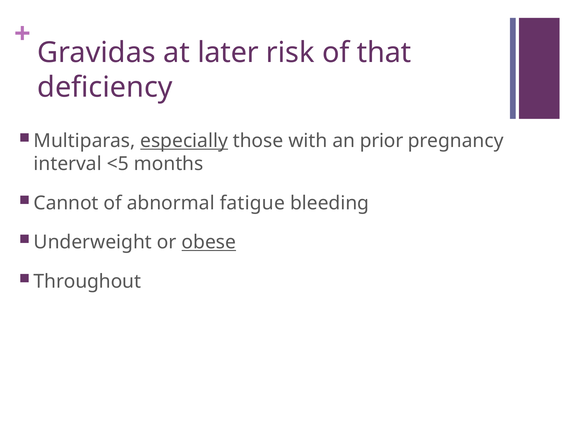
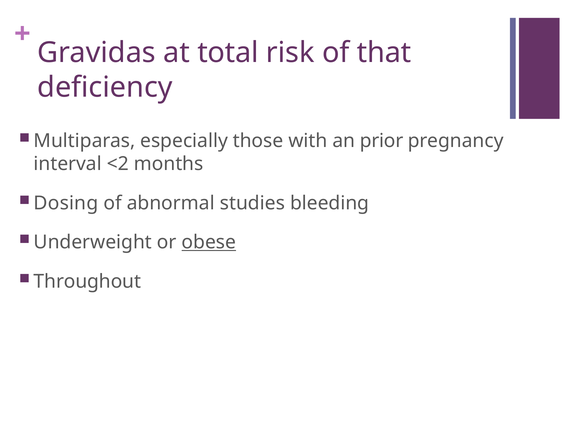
later: later -> total (228, 53)
especially underline: present -> none (184, 141)
<5: <5 -> <2 (118, 164)
Cannot: Cannot -> Dosing (66, 203)
fatigue: fatigue -> studies (252, 203)
